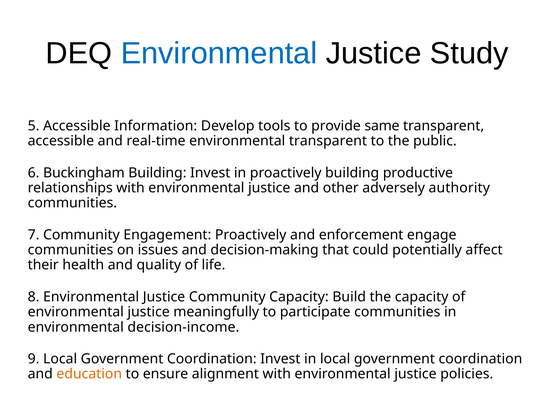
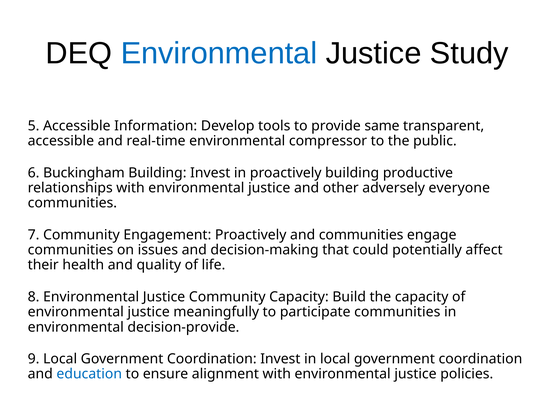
environmental transparent: transparent -> compressor (328, 141)
authority: authority -> everyone (459, 188)
and enforcement: enforcement -> communities (361, 235)
decision-income: decision-income -> decision-provide (183, 327)
education colour: orange -> blue (89, 374)
